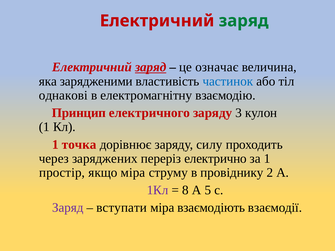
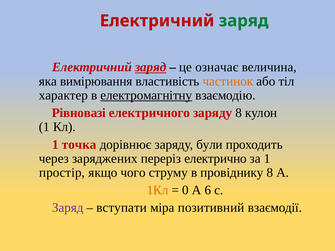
зарядженими: зарядженими -> вимірювання (96, 81)
частинок colour: blue -> orange (228, 81)
однакові: однакові -> характер (63, 95)
електромагнітну underline: none -> present (146, 95)
Принцип: Принцип -> Рівновазі (79, 113)
заряду 3: 3 -> 8 (239, 113)
силу: силу -> були (209, 145)
якщо міра: міра -> чого (133, 173)
провіднику 2: 2 -> 8 (270, 173)
1Кл colour: purple -> orange (158, 190)
8: 8 -> 0 (185, 190)
5: 5 -> 6 (208, 190)
взаємодіють: взаємодіють -> позитивний (211, 208)
